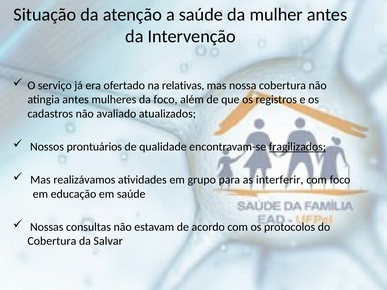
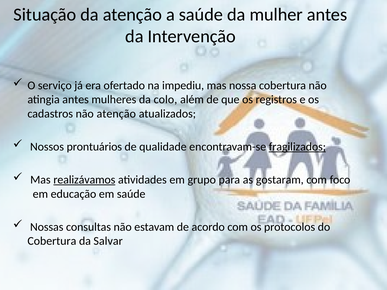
relativas: relativas -> impediu (183, 85)
da foco: foco -> colo (165, 100)
não avaliado: avaliado -> atenção (116, 114)
realizávamos underline: none -> present (84, 180)
interferir: interferir -> gostaram (280, 180)
